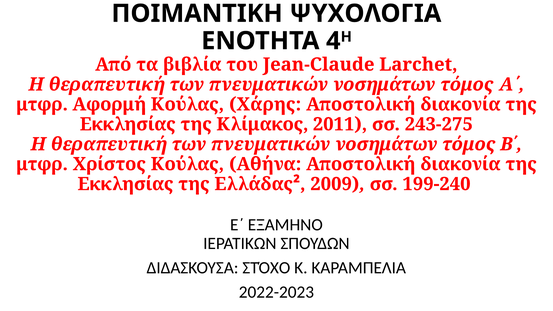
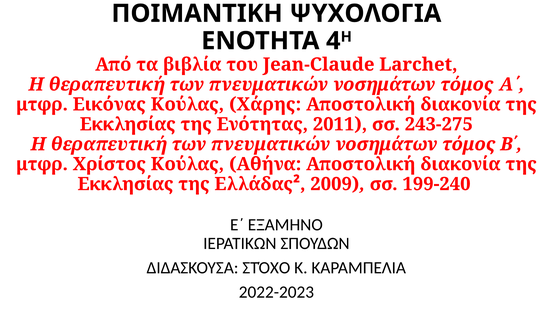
Αφορμή: Αφορμή -> Εικόνας (109, 104)
Κλίμακος: Κλίμακος -> Ενότητας (262, 124)
